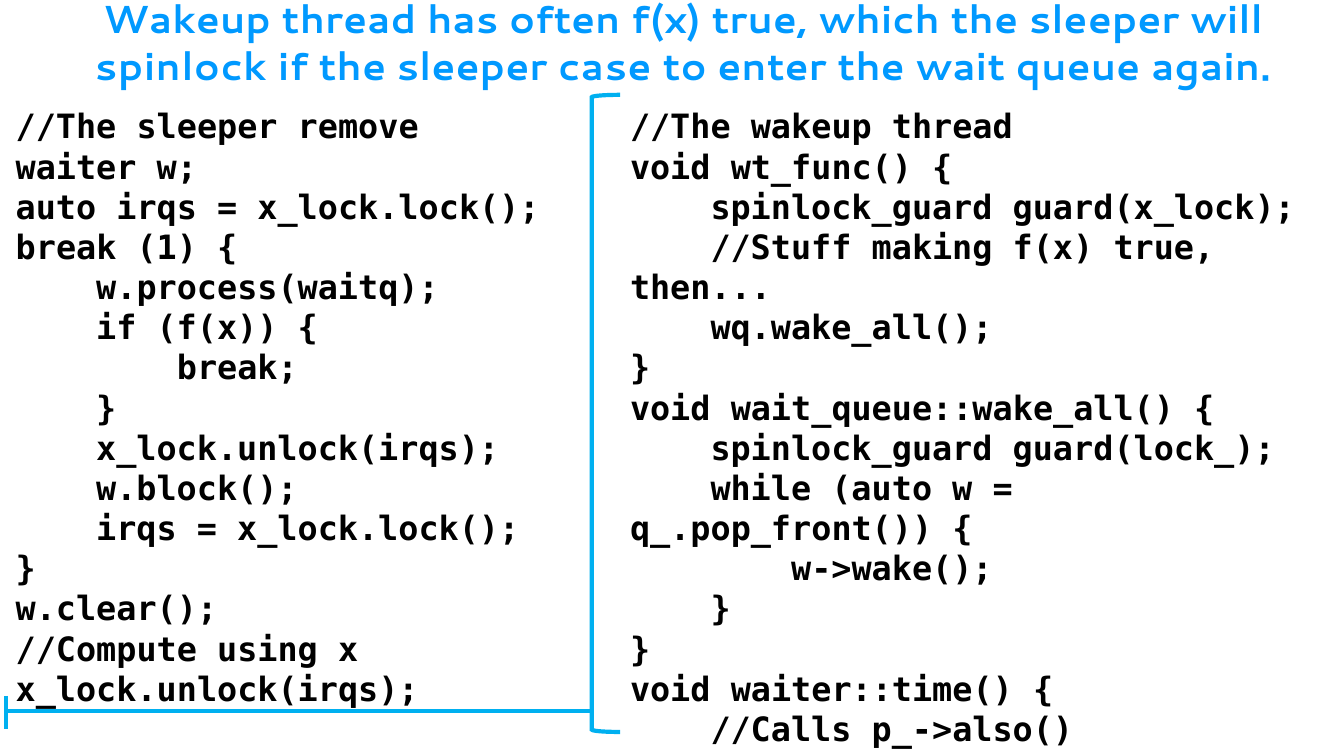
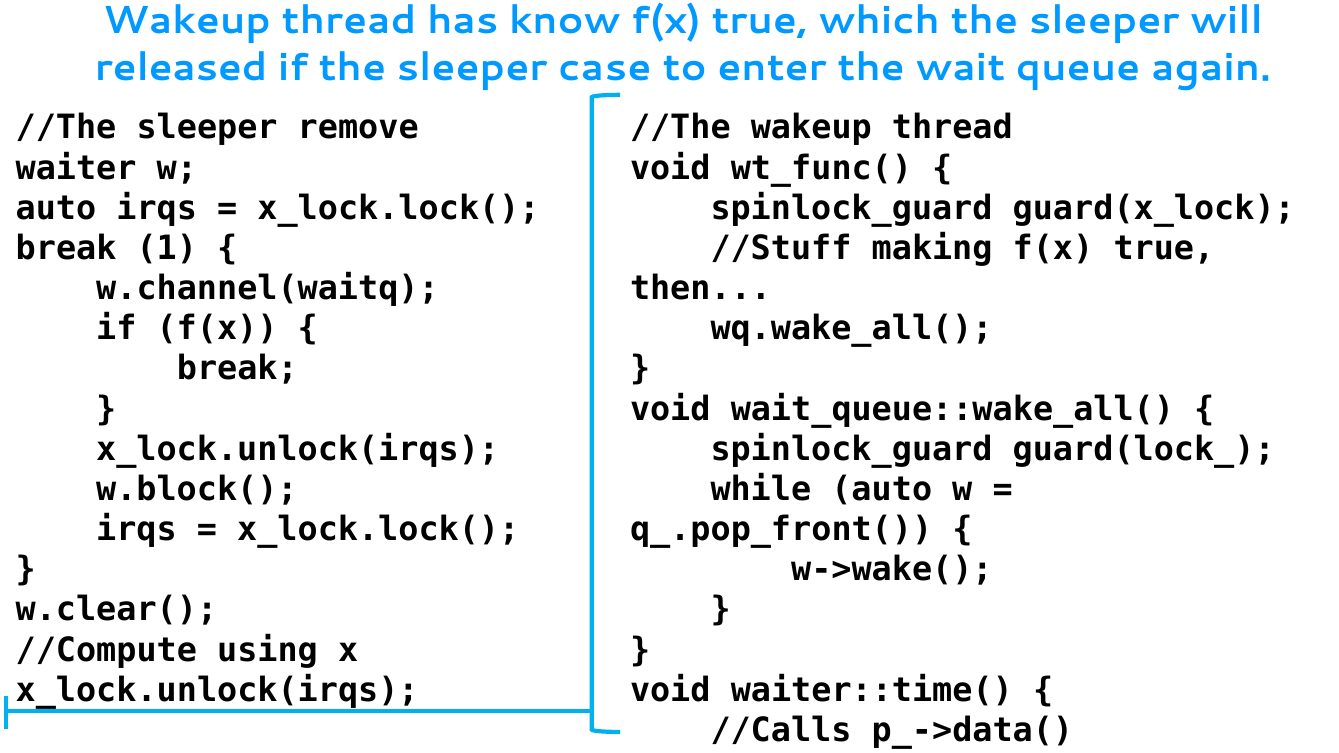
often: often -> know (565, 21)
spinlock: spinlock -> released (181, 68)
w.process(waitq: w.process(waitq -> w.channel(waitq (267, 289)
p_->also(: p_->also( -> p_->data( (972, 731)
